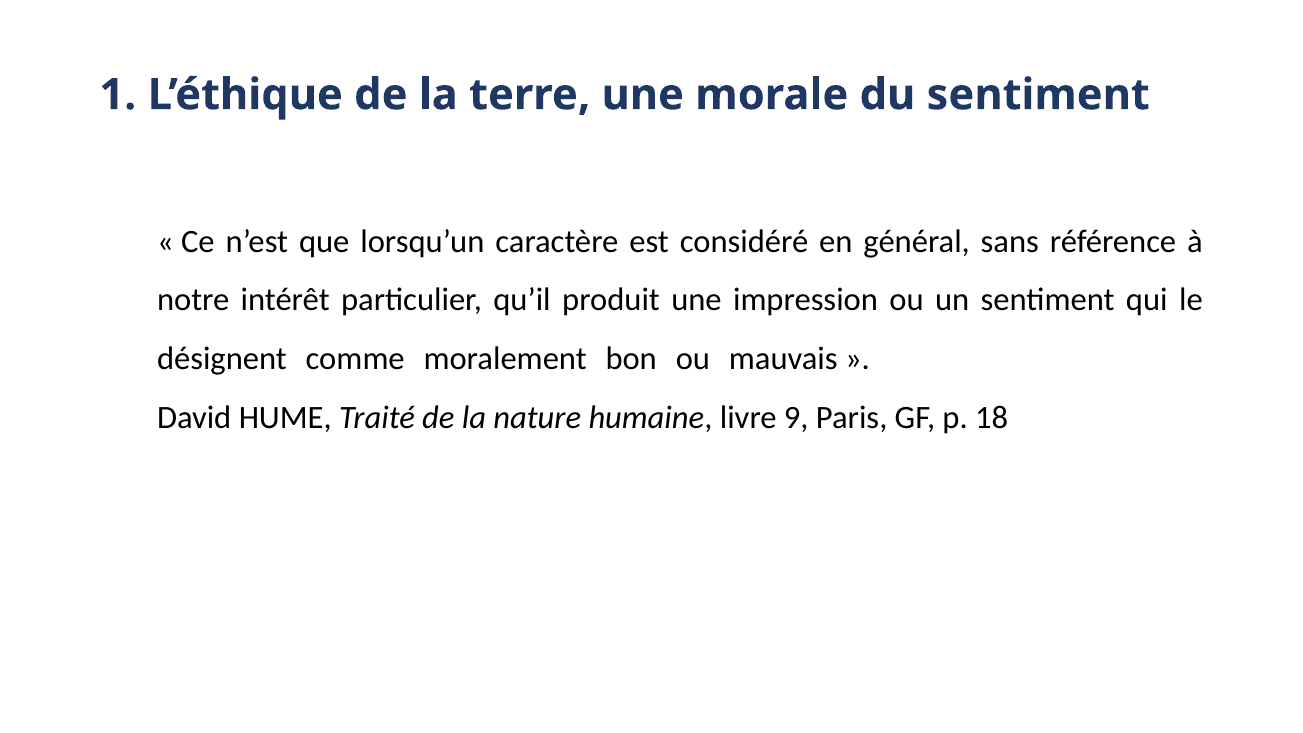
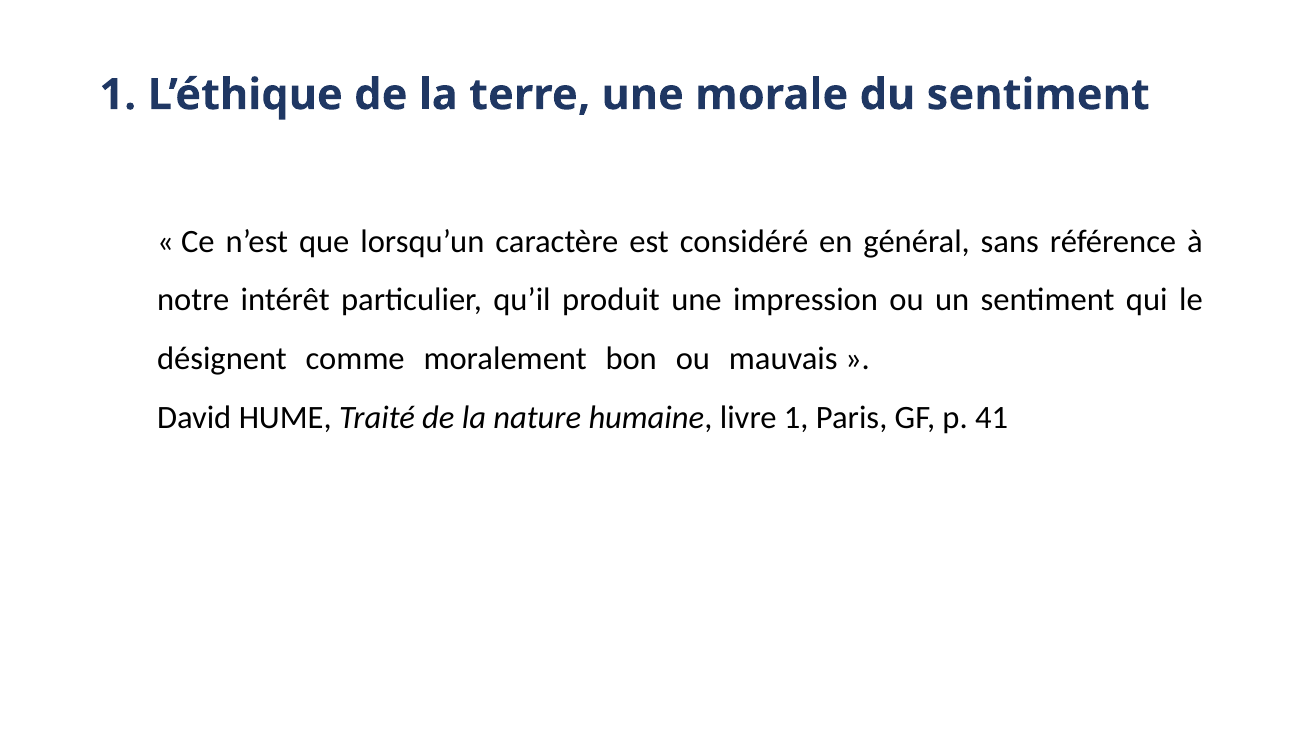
livre 9: 9 -> 1 (796, 417)
18: 18 -> 41 (992, 417)
